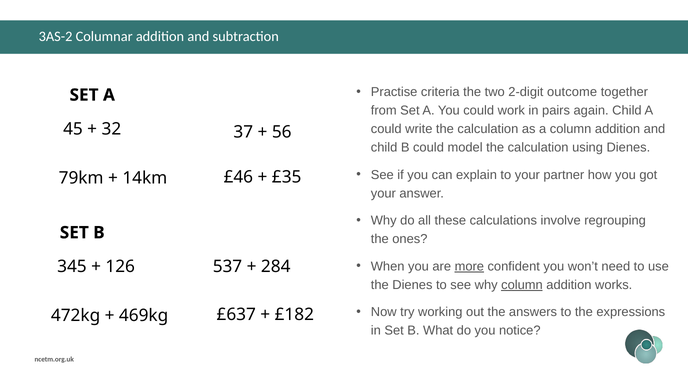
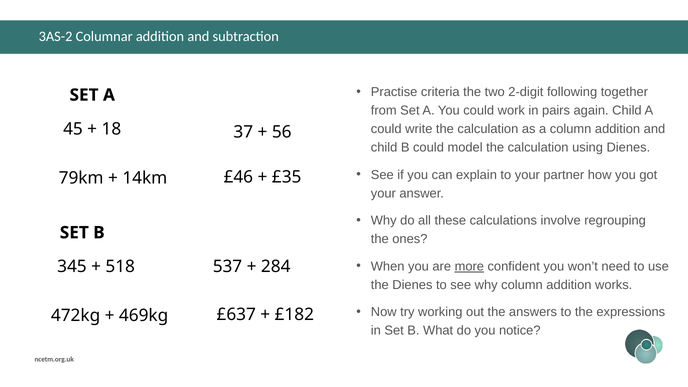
outcome: outcome -> following (572, 92)
32: 32 -> 18 (111, 129)
126: 126 -> 518 (120, 267)
column underline: present -> none (522, 285)
